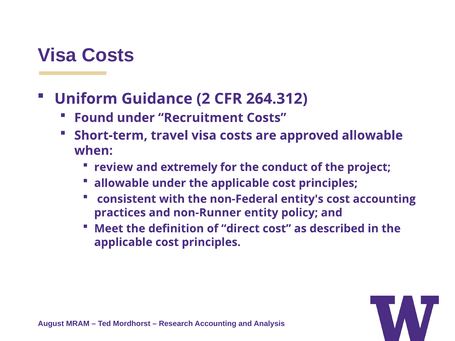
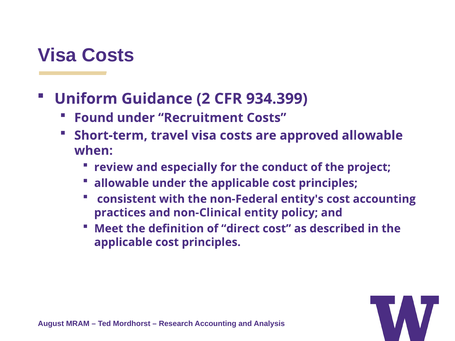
264.312: 264.312 -> 934.399 (277, 99)
extremely: extremely -> especially (189, 167)
non-Runner: non-Runner -> non-Clinical (207, 213)
